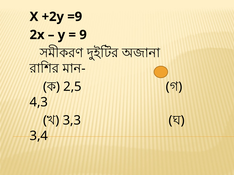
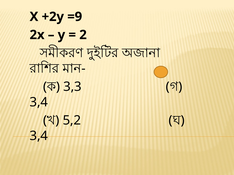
9: 9 -> 2 (83, 35)
2,5: 2,5 -> 3,3 (72, 87)
4,3: 4,3 -> 3,4 (39, 102)
3,3: 3,3 -> 5,2 (72, 121)
